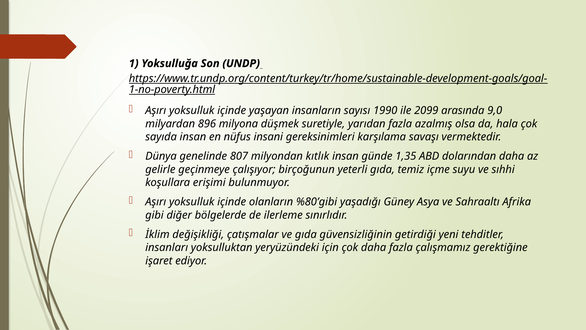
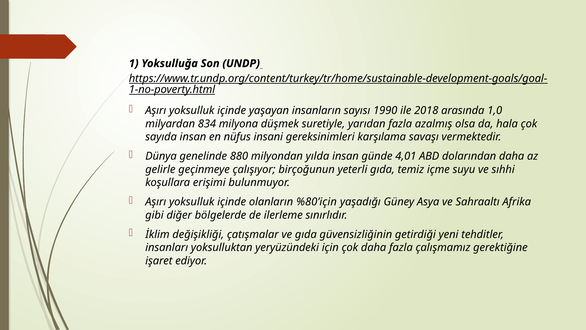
2099: 2099 -> 2018 (426, 110)
9,0: 9,0 -> 1,0 (495, 110)
896: 896 -> 834 (207, 124)
807: 807 -> 880 (239, 156)
kıtlık: kıtlık -> yılda (317, 156)
1,35: 1,35 -> 4,01 (406, 156)
%80’gibi: %80’gibi -> %80’için (317, 202)
